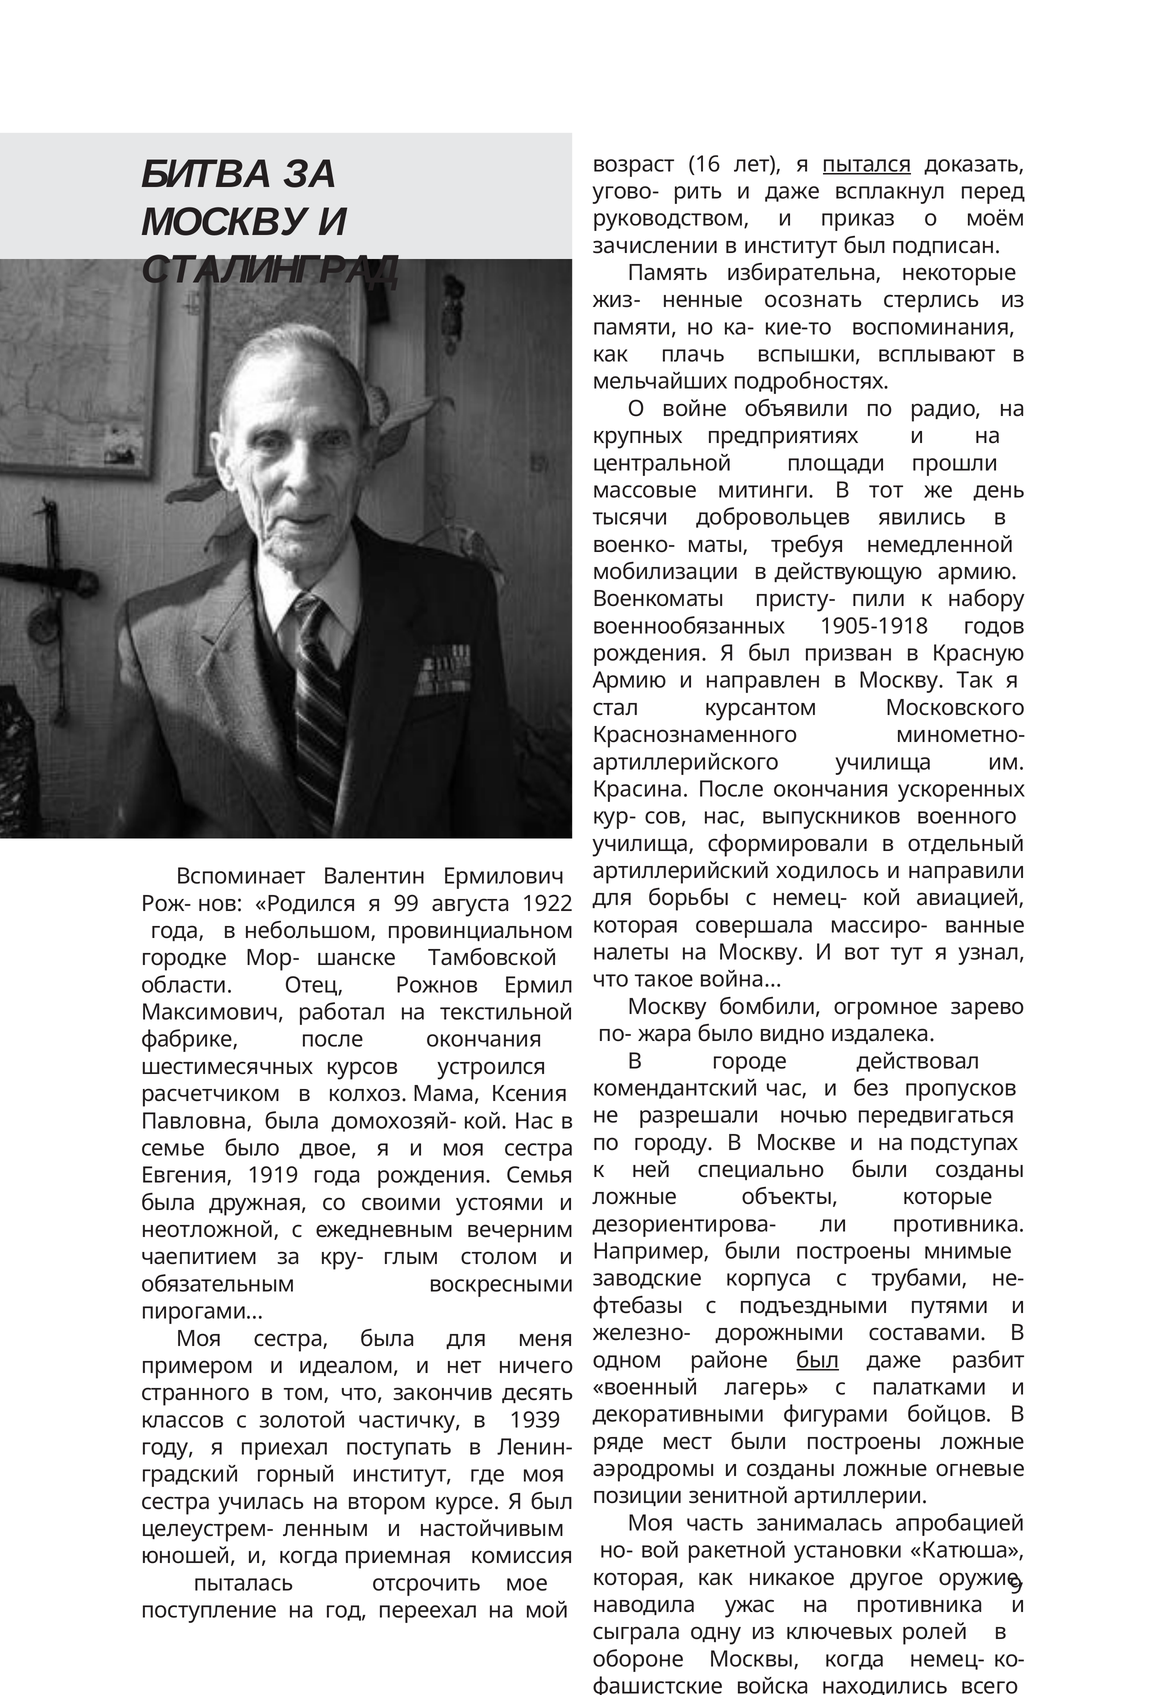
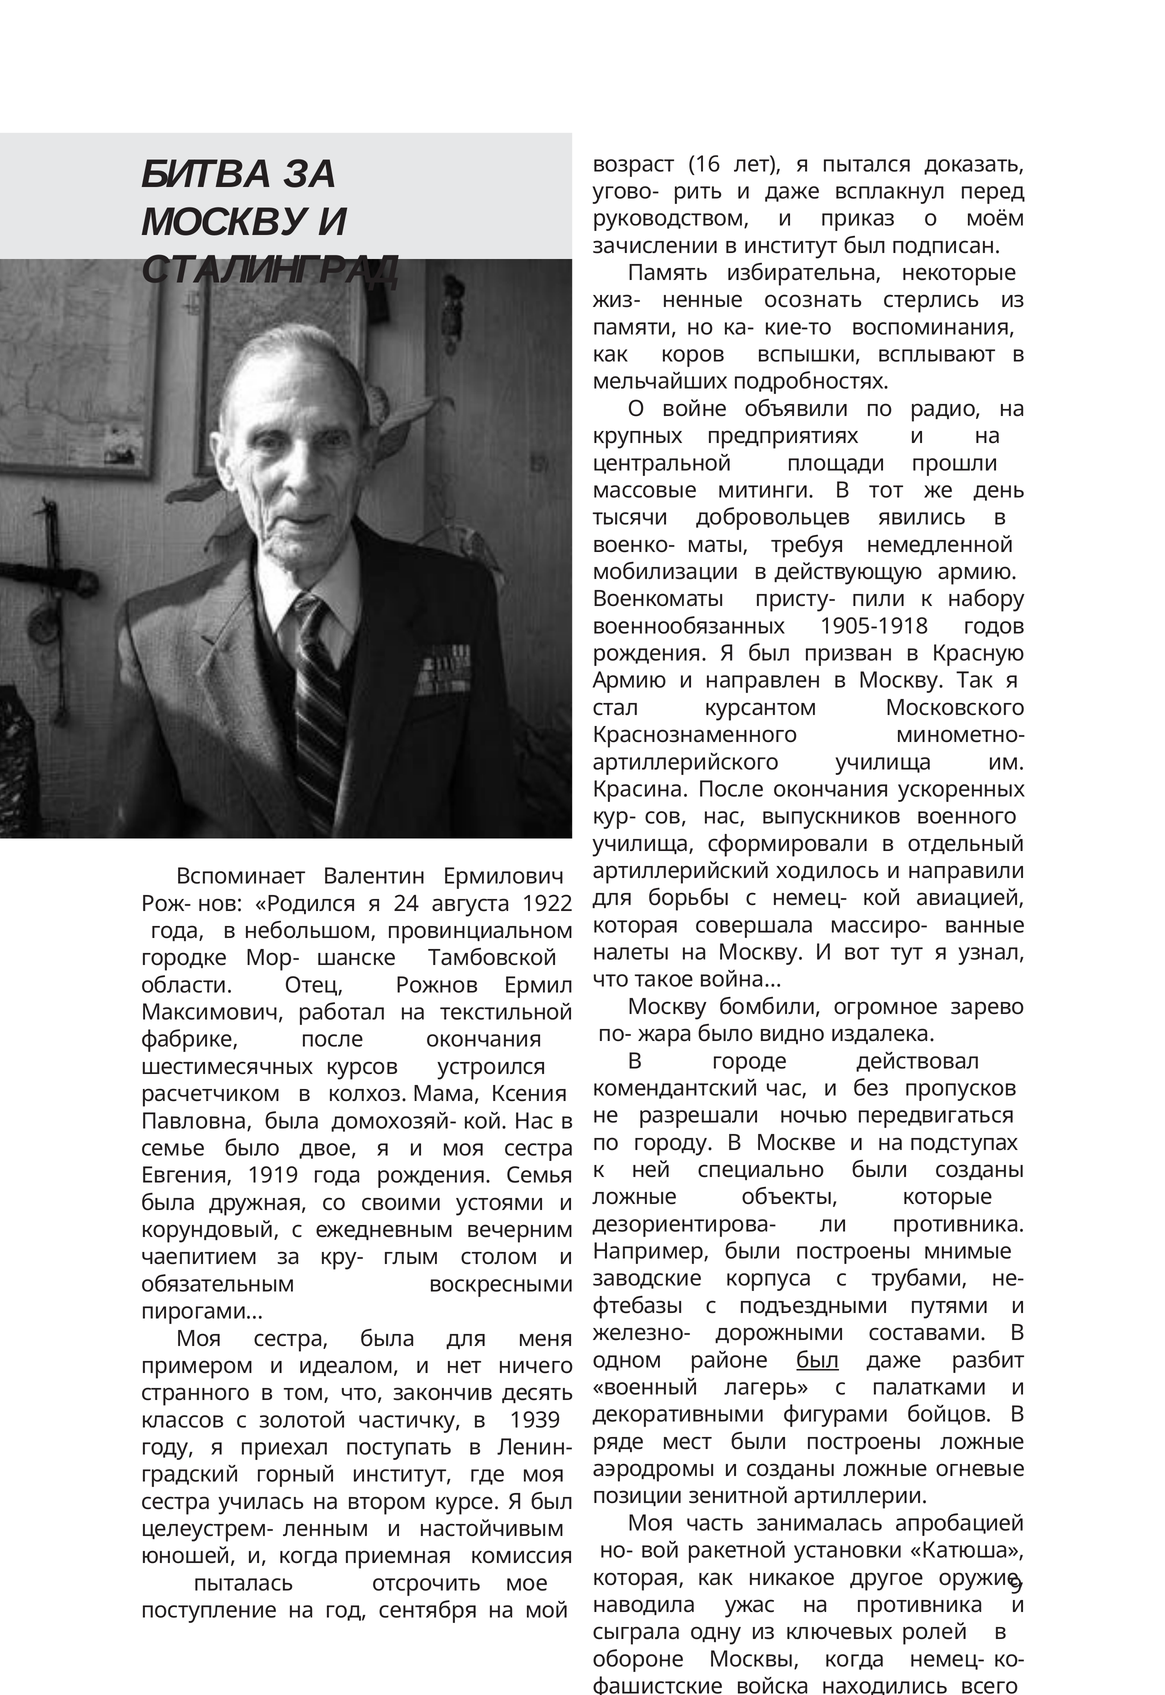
пытался underline: present -> none (867, 164)
плачь: плачь -> коров (693, 354)
99: 99 -> 24 (406, 903)
неотложной: неотложной -> корундовый (210, 1229)
переехал: переехал -> сентября (428, 1609)
